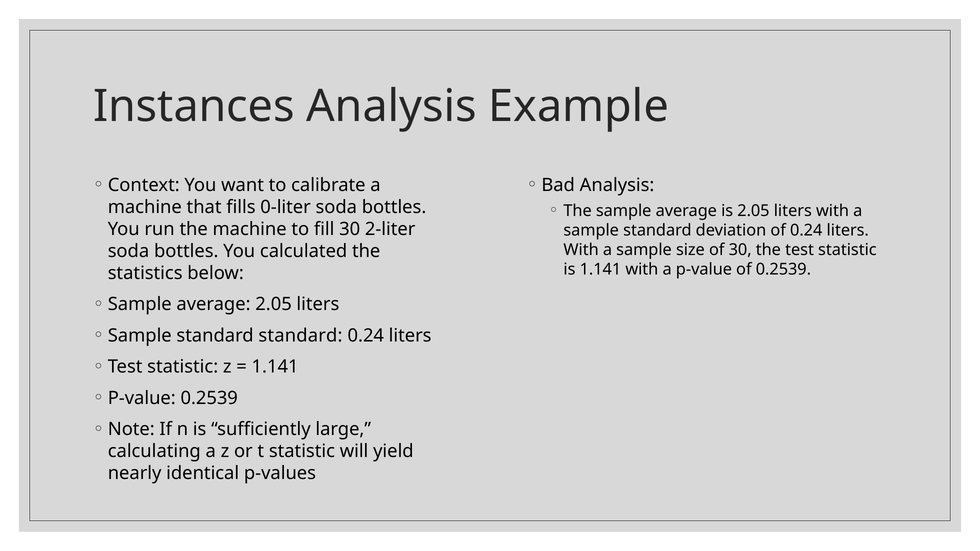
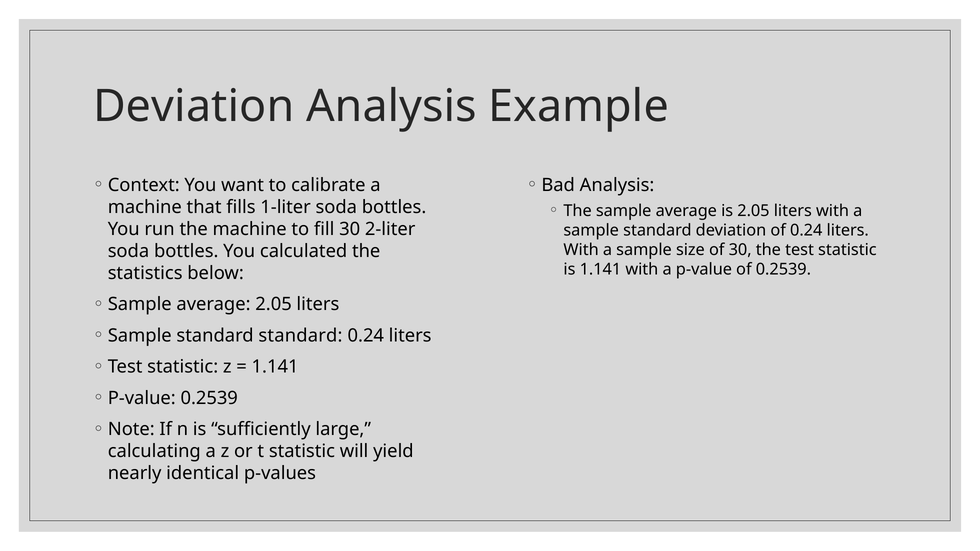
Instances: Instances -> Deviation (194, 106)
0-liter: 0-liter -> 1-liter (286, 207)
